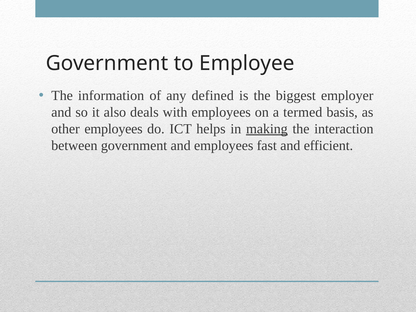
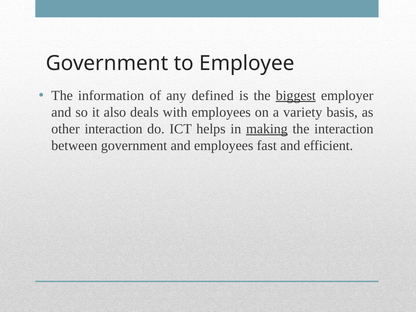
biggest underline: none -> present (296, 96)
termed: termed -> variety (303, 112)
other employees: employees -> interaction (114, 129)
